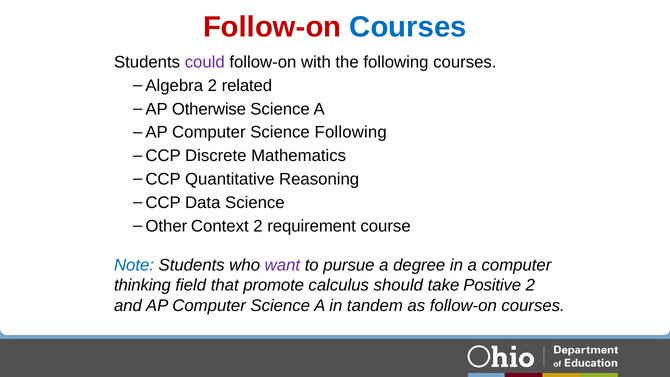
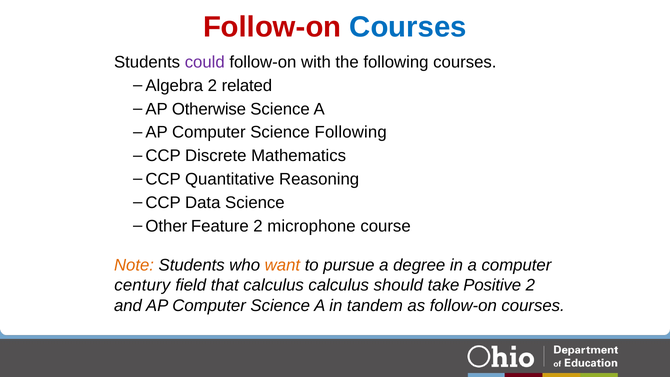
Context: Context -> Feature (220, 226)
requirement: requirement -> microphone (312, 226)
Note colour: blue -> orange (134, 265)
want colour: purple -> orange (282, 265)
thinking: thinking -> century (142, 285)
that promote: promote -> calculus (274, 285)
